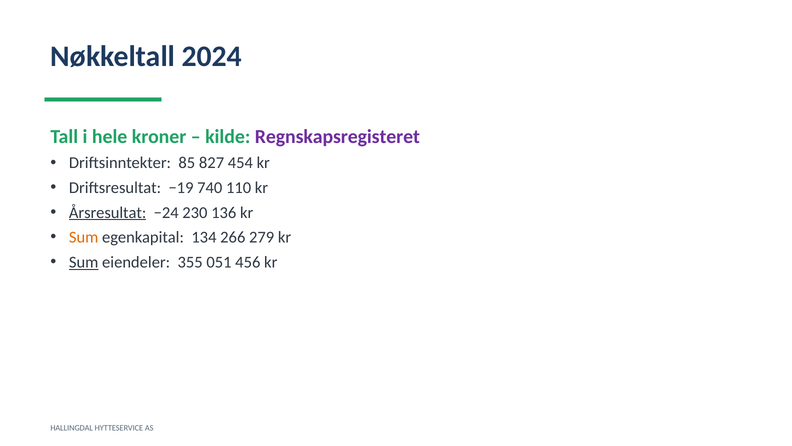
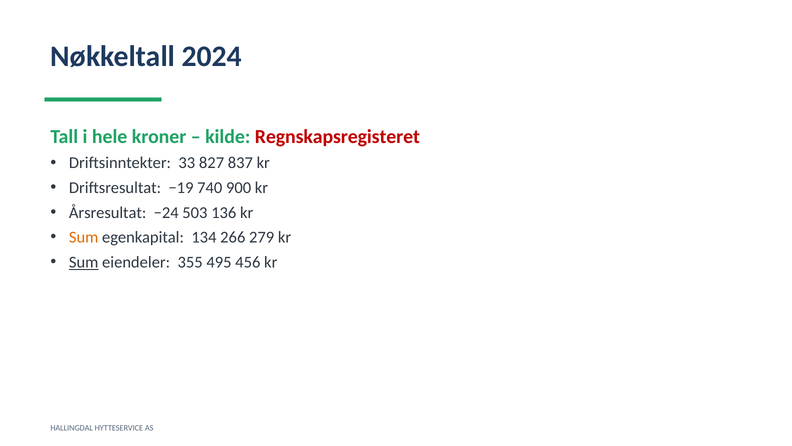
Regnskapsregisteret colour: purple -> red (337, 136)
85: 85 -> 33 (187, 163)
454: 454 -> 837 (240, 163)
110: 110 -> 900 (239, 188)
Årsresultat underline: present -> none (108, 212)
230: 230 -> 503 (195, 212)
051: 051 -> 495 (219, 262)
